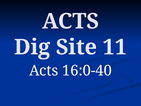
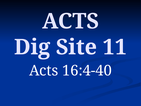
16:0-40: 16:0-40 -> 16:4-40 (87, 70)
